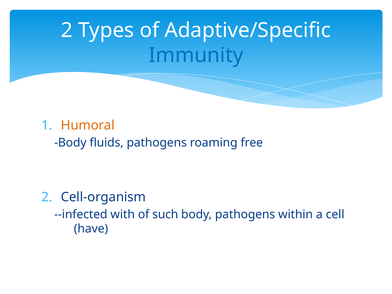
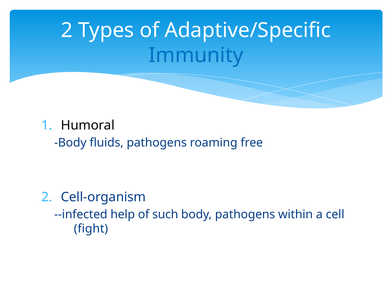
Humoral colour: orange -> black (88, 125)
with: with -> help (123, 214)
have: have -> fight (91, 229)
